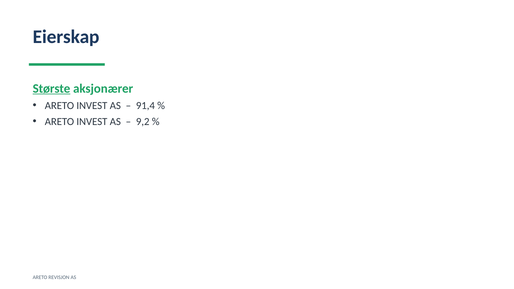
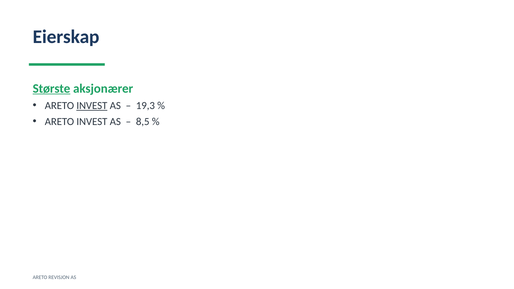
INVEST underline: none -> present (92, 106)
91,4: 91,4 -> 19,3 (145, 106)
9,2: 9,2 -> 8,5 (143, 122)
